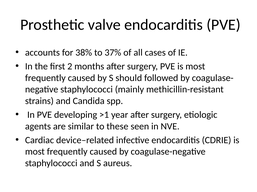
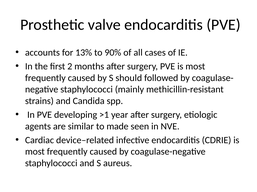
38%: 38% -> 13% (84, 53)
37%: 37% -> 90% (113, 53)
these: these -> made (117, 127)
